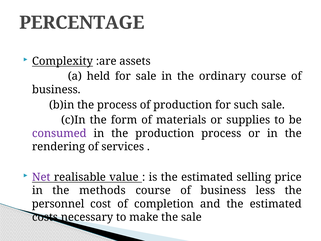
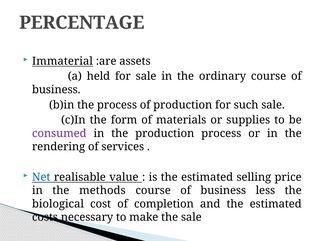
Complexity: Complexity -> Immaterial (62, 61)
Net colour: purple -> blue (41, 177)
personnel: personnel -> biological (58, 204)
